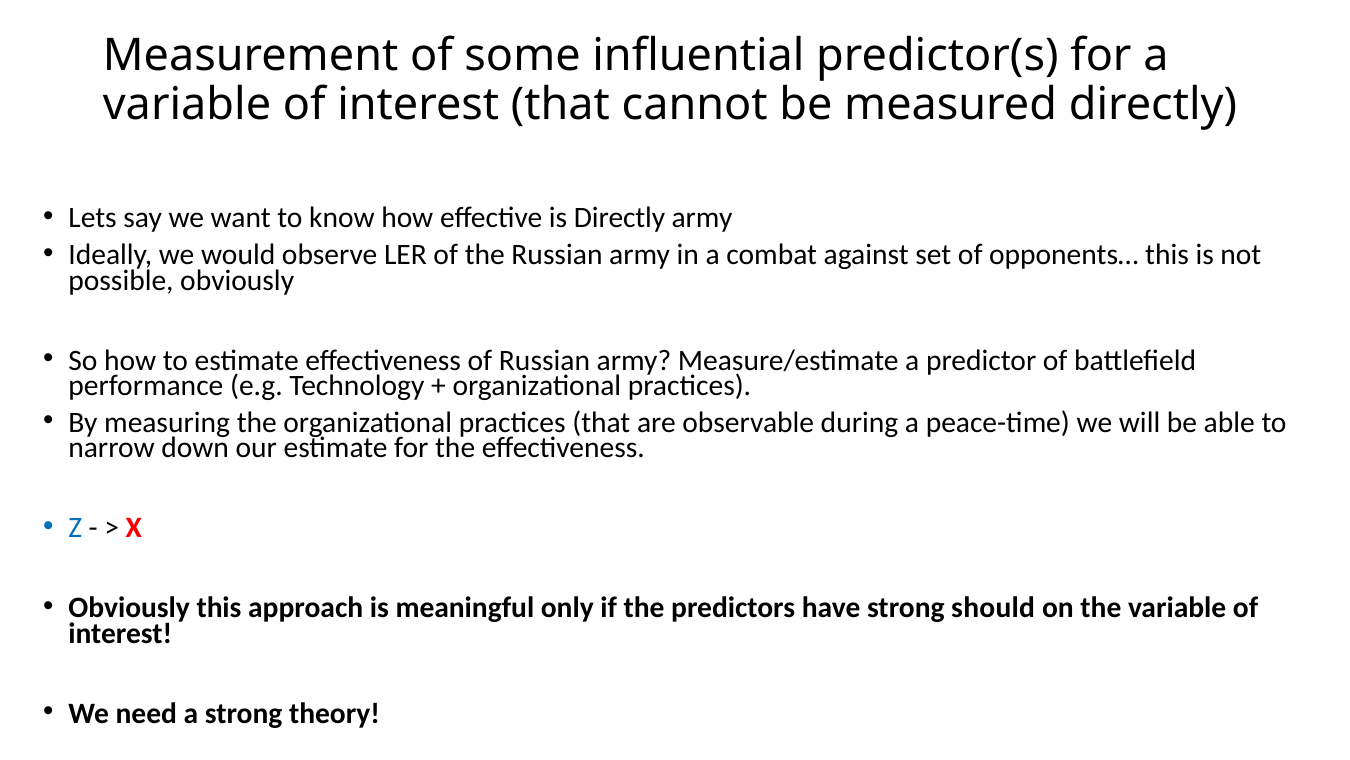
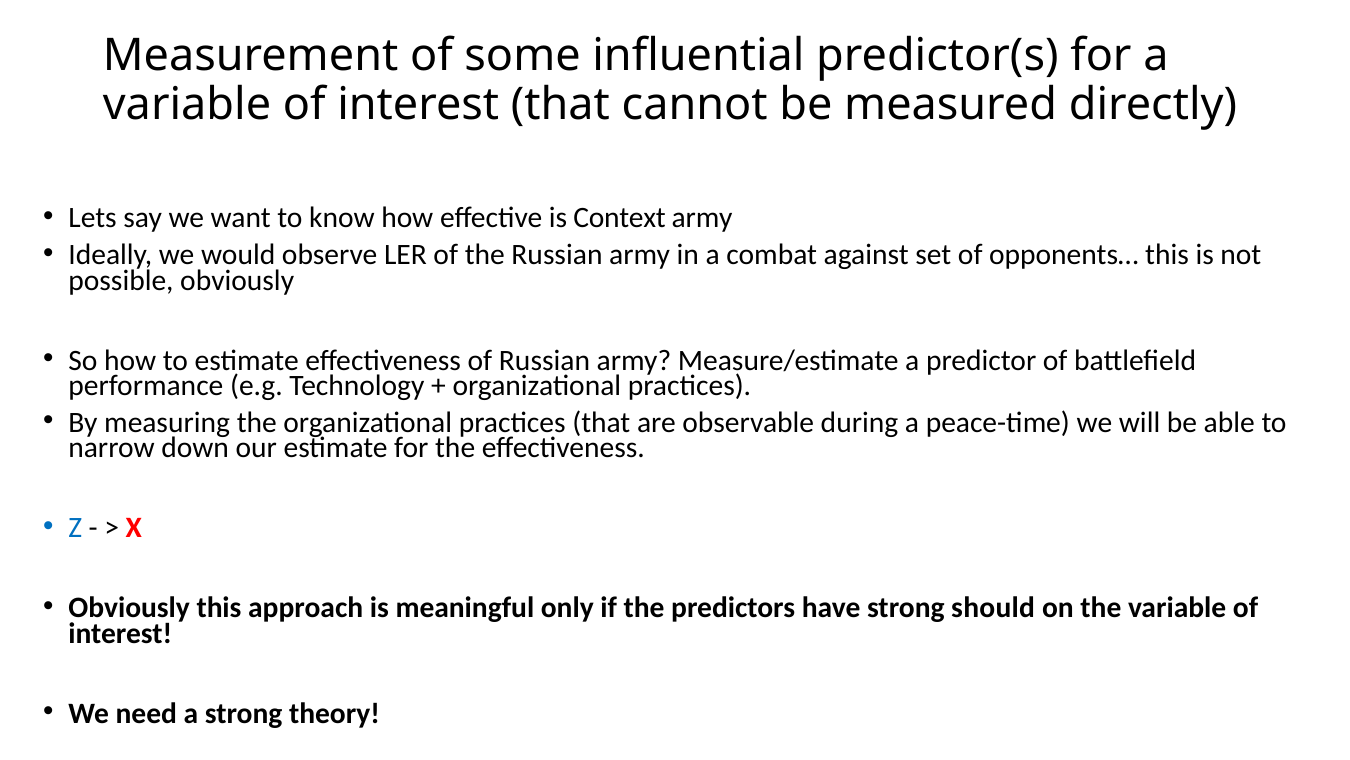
is Directly: Directly -> Context (620, 218)
